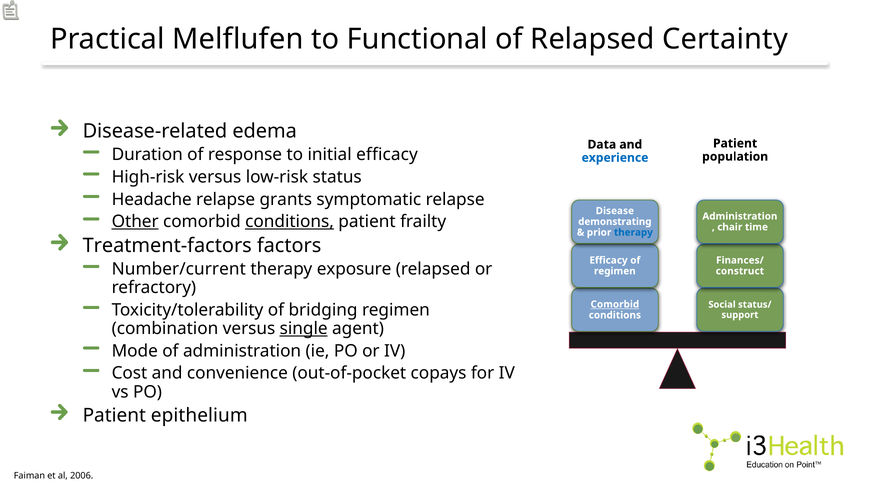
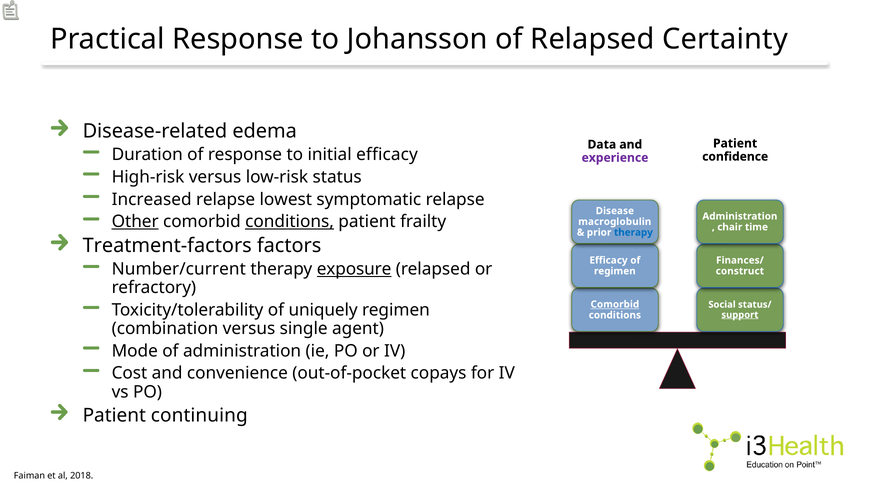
Practical Melflufen: Melflufen -> Response (238, 39)
Functional: Functional -> Johansson (417, 39)
population: population -> confidence (735, 156)
experience colour: blue -> purple (615, 158)
Headache: Headache -> Increased (152, 199)
grants: grants -> lowest (286, 199)
demonstrating: demonstrating -> macroglobulin (615, 221)
exposure underline: none -> present (354, 269)
bridging: bridging -> uniquely (323, 310)
support underline: none -> present (740, 314)
single underline: present -> none (304, 328)
epithelium: epithelium -> continuing (199, 415)
2006: 2006 -> 2018 (82, 475)
